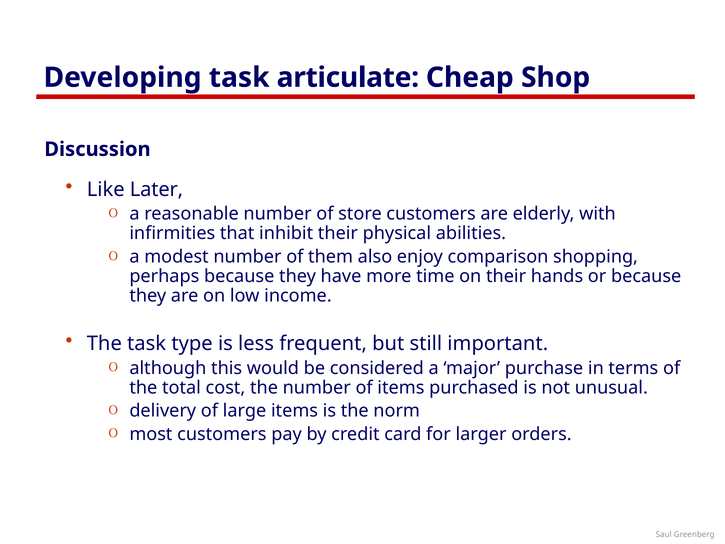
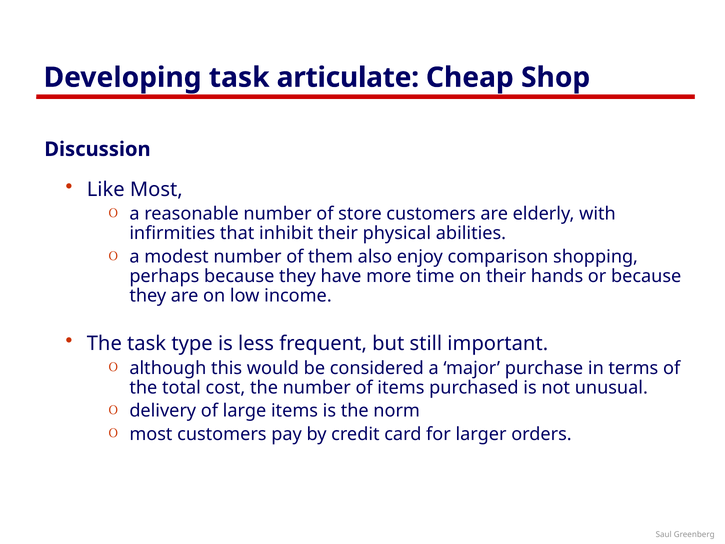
Like Later: Later -> Most (156, 189)
